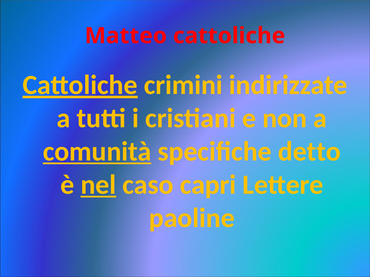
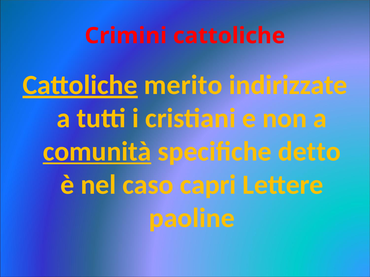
Matteo: Matteo -> Crimini (126, 36)
crimini: crimini -> merito (183, 85)
nel underline: present -> none (98, 185)
